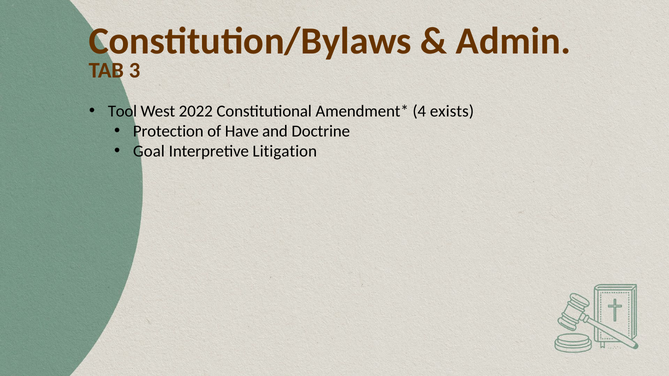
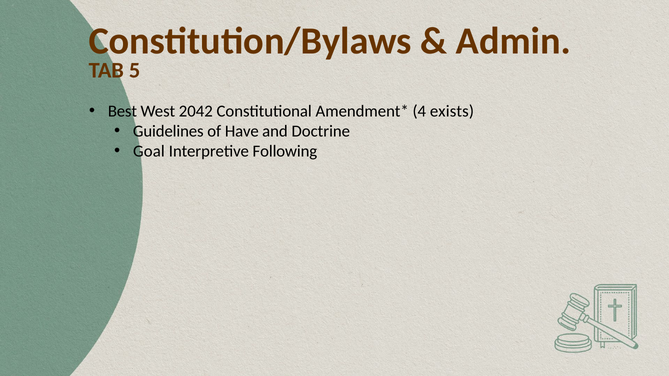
3: 3 -> 5 (135, 71)
Tool: Tool -> Best (122, 111)
2022: 2022 -> 2042 (196, 111)
Protection: Protection -> Guidelines (168, 131)
Litigation: Litigation -> Following (285, 151)
